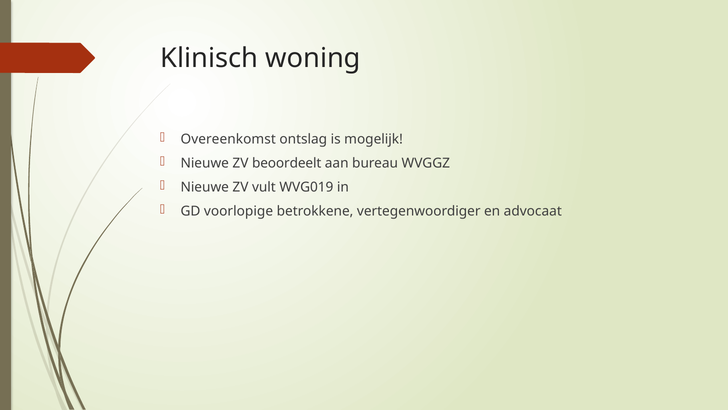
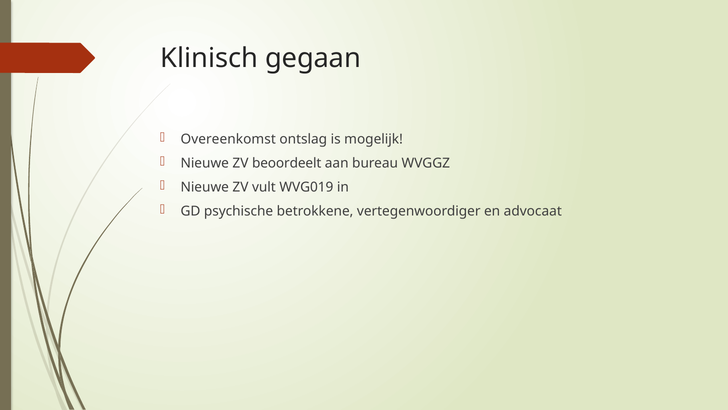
woning: woning -> gegaan (313, 58)
voorlopige: voorlopige -> psychische (239, 211)
